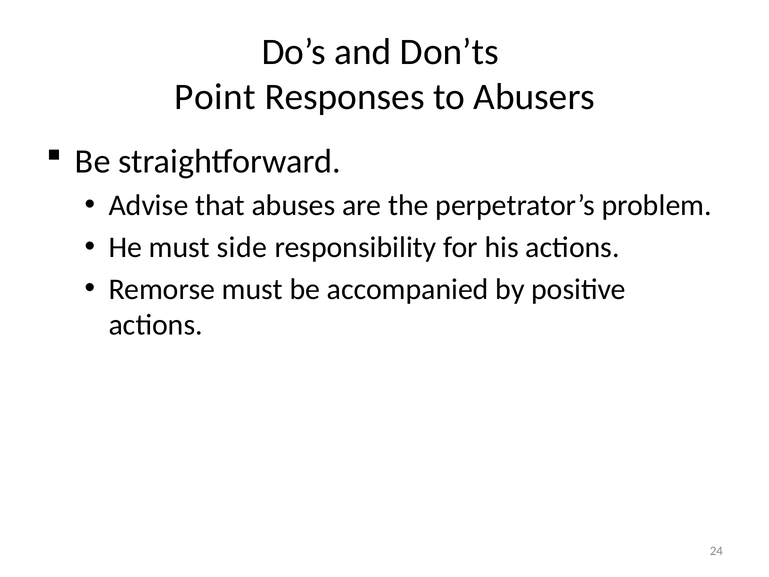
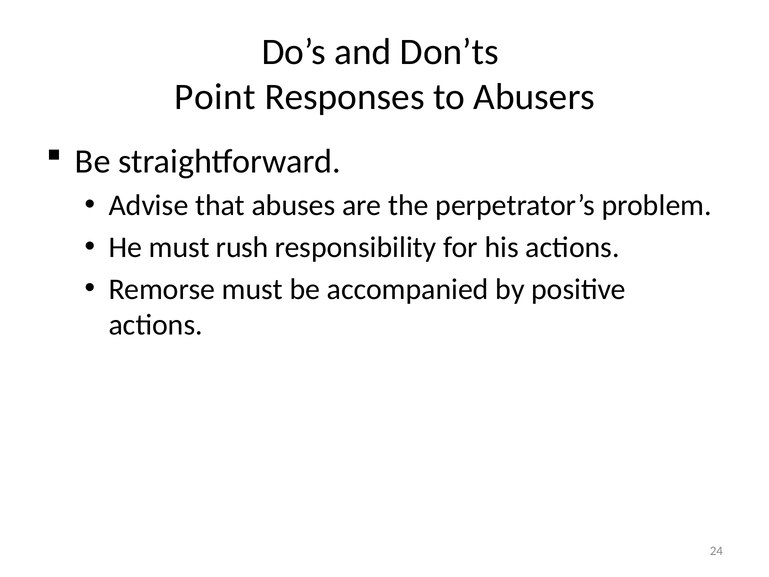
side: side -> rush (242, 247)
